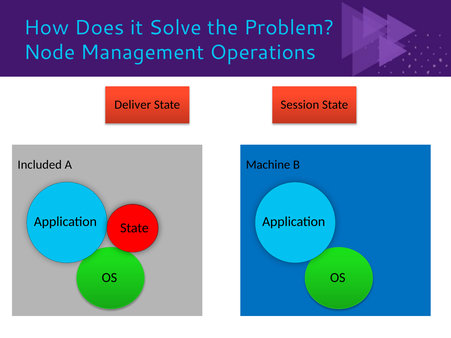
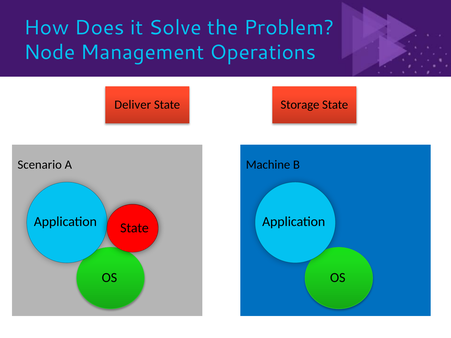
Session: Session -> Storage (300, 105)
Included: Included -> Scenario (40, 165)
